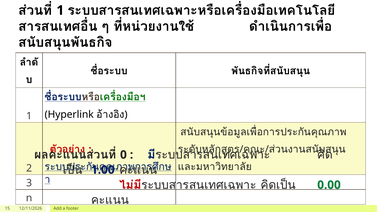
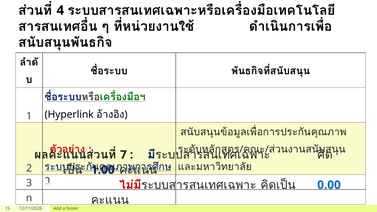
1: 1 -> 4 (60, 10)
0: 0 -> 7 (123, 155)
0.00 colour: green -> blue (329, 185)
